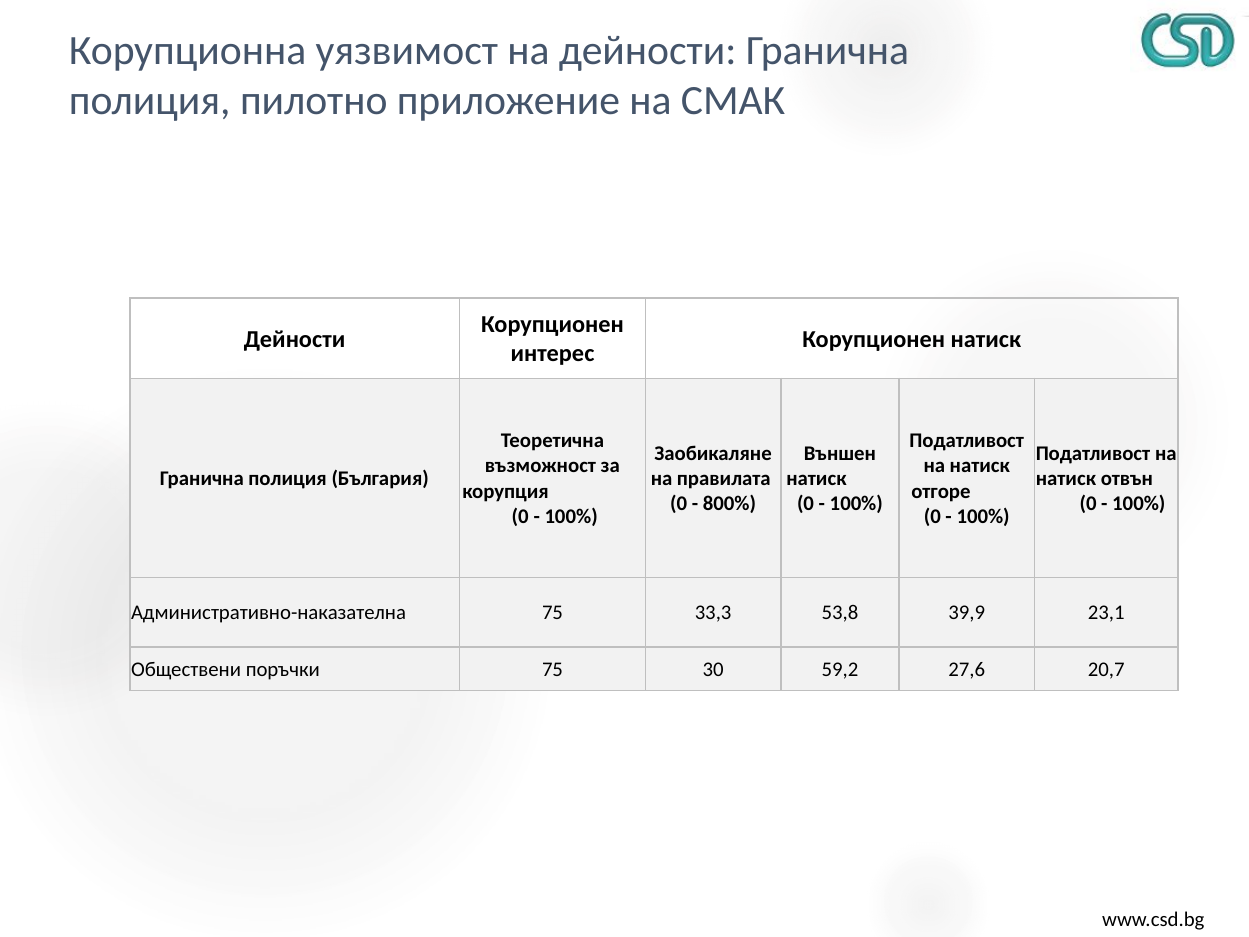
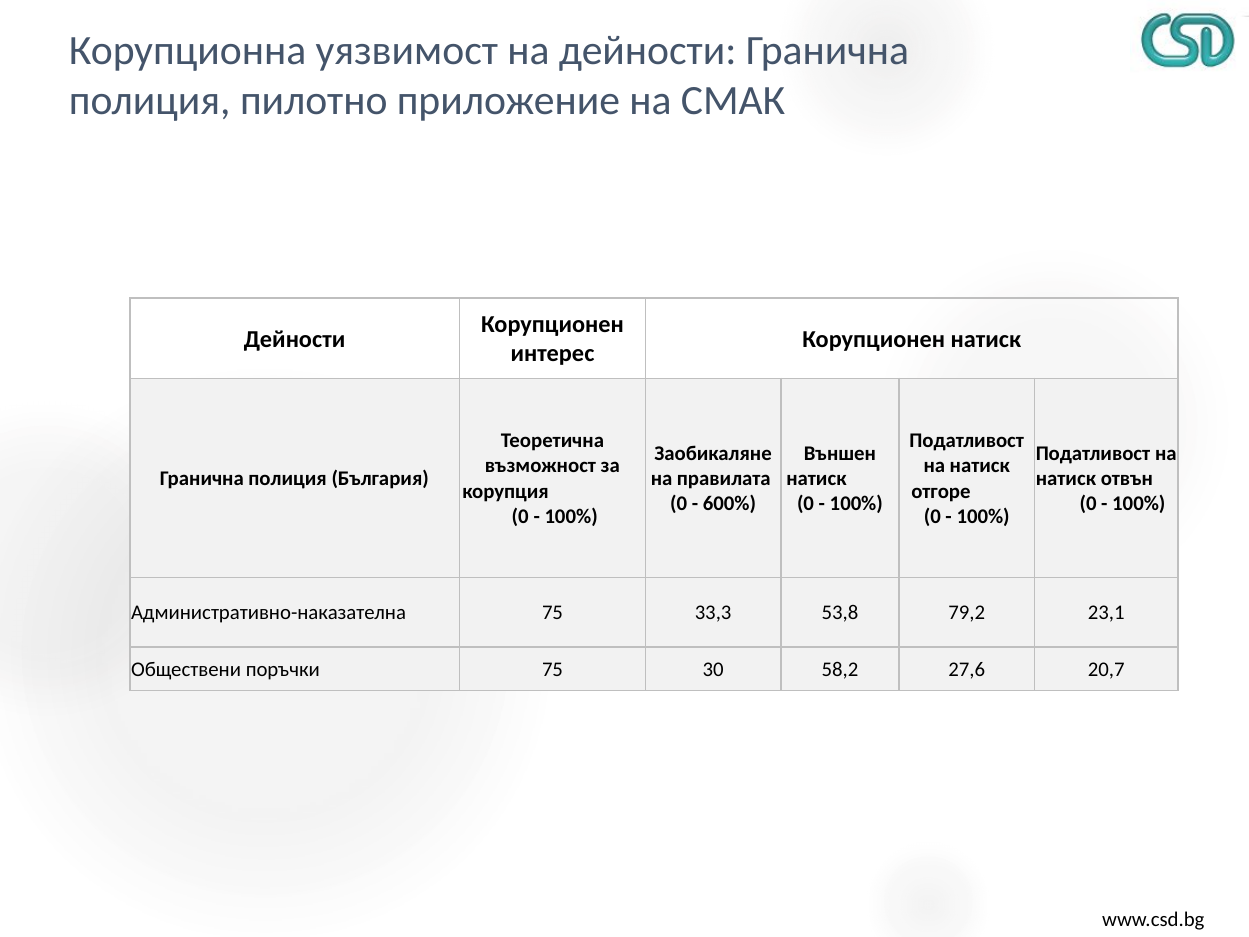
800%: 800% -> 600% (729, 504)
39,9: 39,9 -> 79,2 (967, 613)
59,2: 59,2 -> 58,2 (840, 669)
